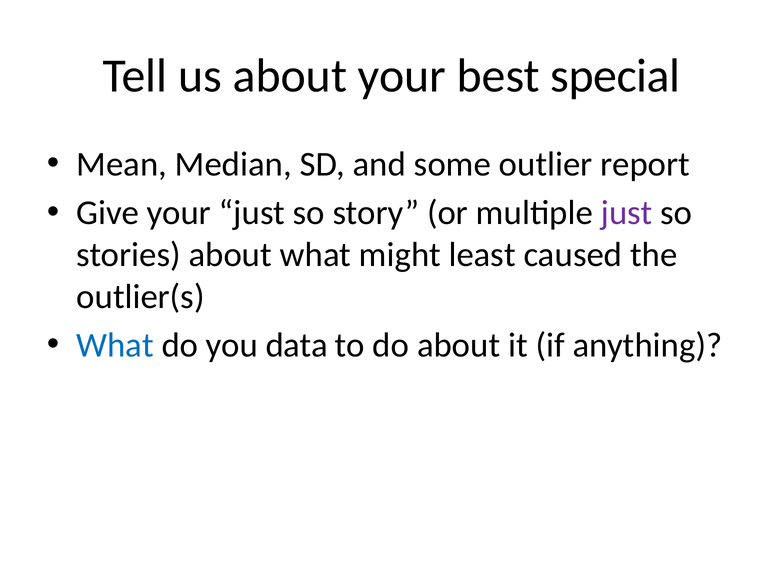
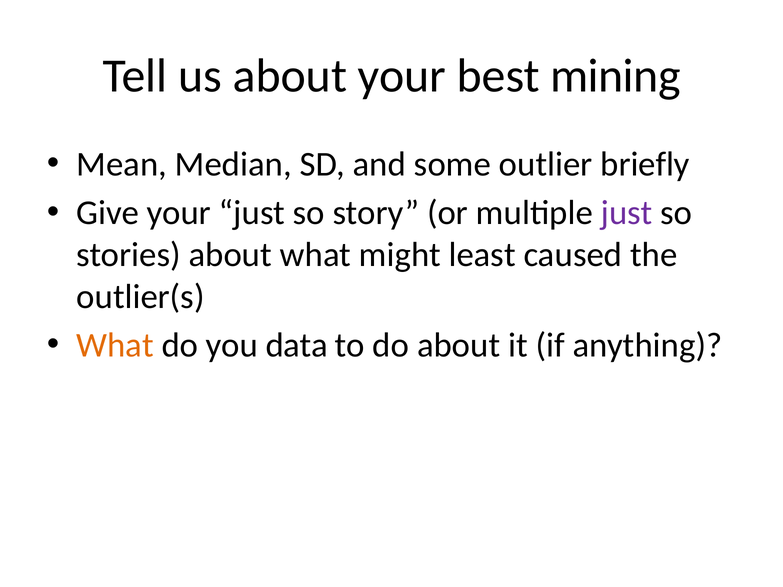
special: special -> mining (615, 76)
report: report -> briefly (645, 164)
What colour: blue -> orange (115, 345)
